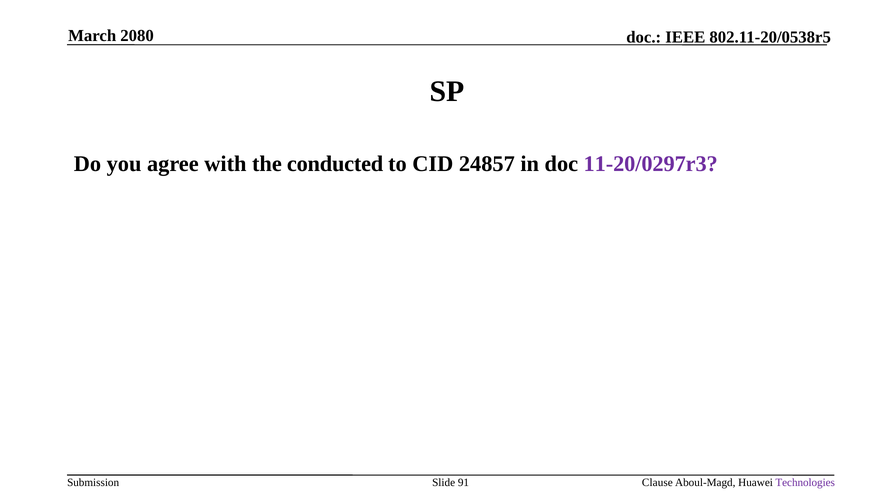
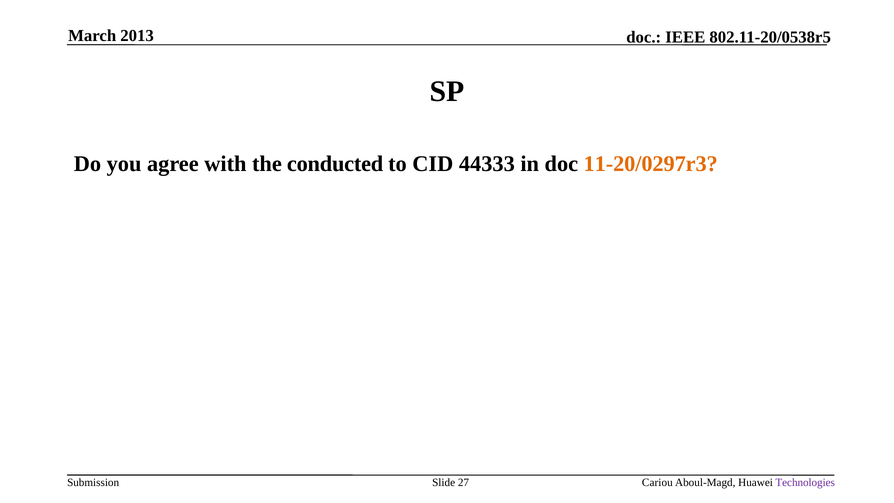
2080: 2080 -> 2013 (137, 36)
24857: 24857 -> 44333 (487, 164)
11-20/0297r3 colour: purple -> orange (651, 164)
91: 91 -> 27 (463, 482)
Clause: Clause -> Cariou (657, 482)
